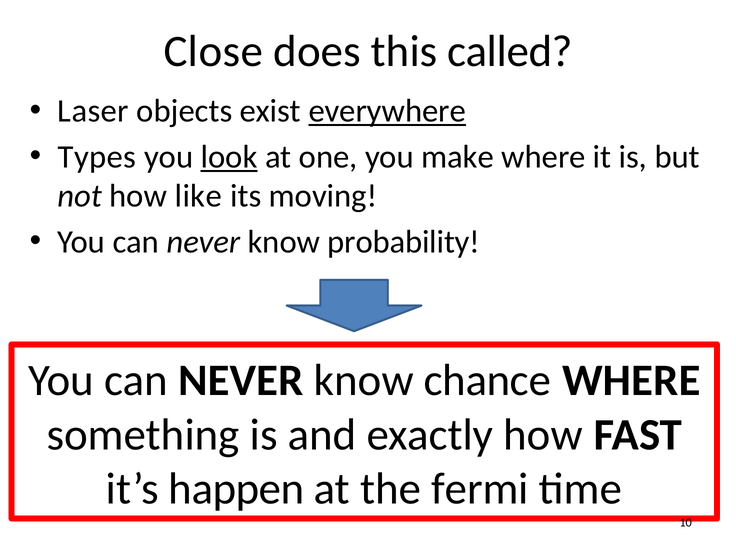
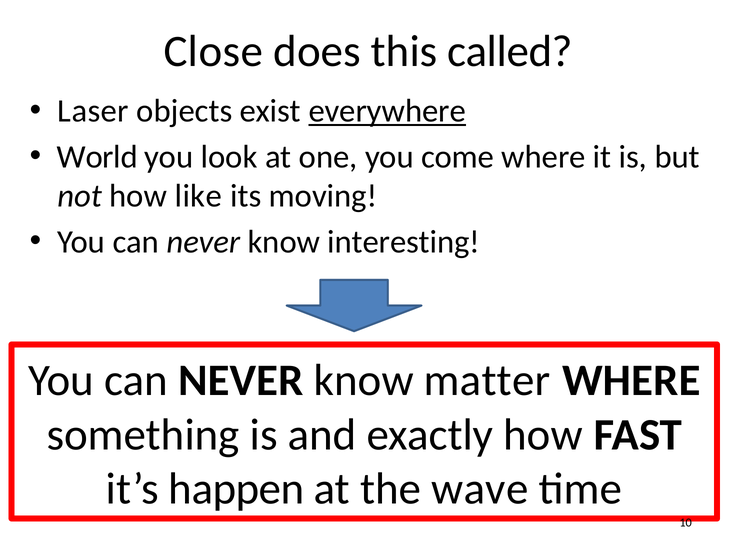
Types: Types -> World (97, 157)
look underline: present -> none (229, 157)
make: make -> come (458, 157)
probability: probability -> interesting (404, 242)
chance: chance -> matter (487, 381)
fermi: fermi -> wave (480, 489)
